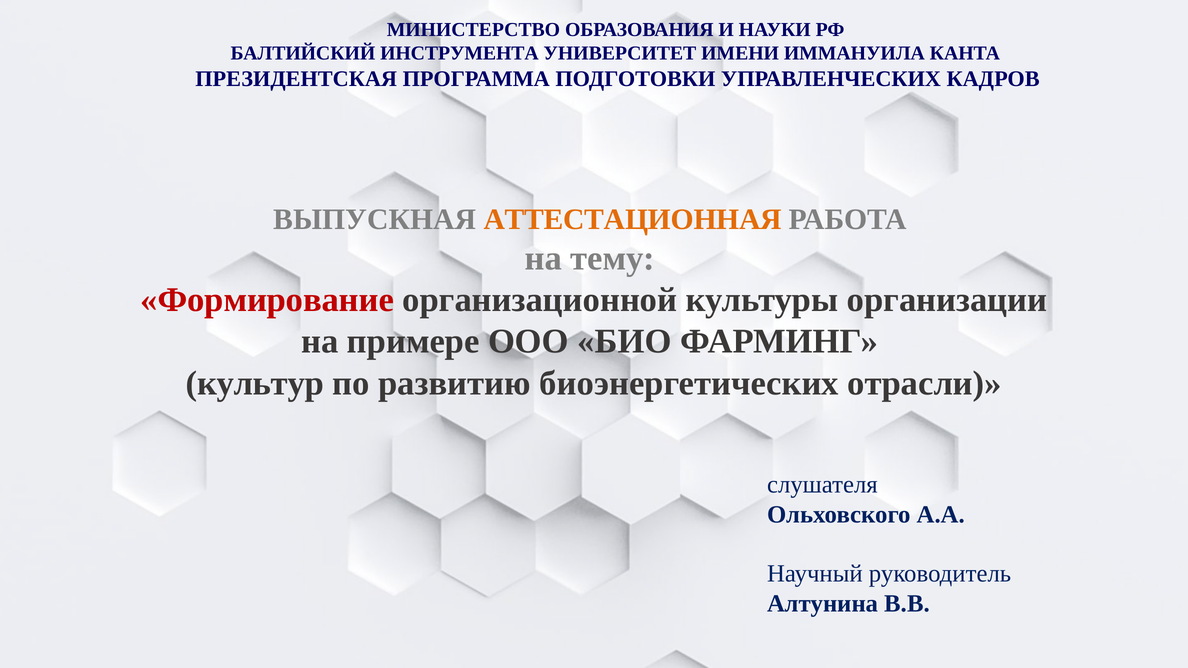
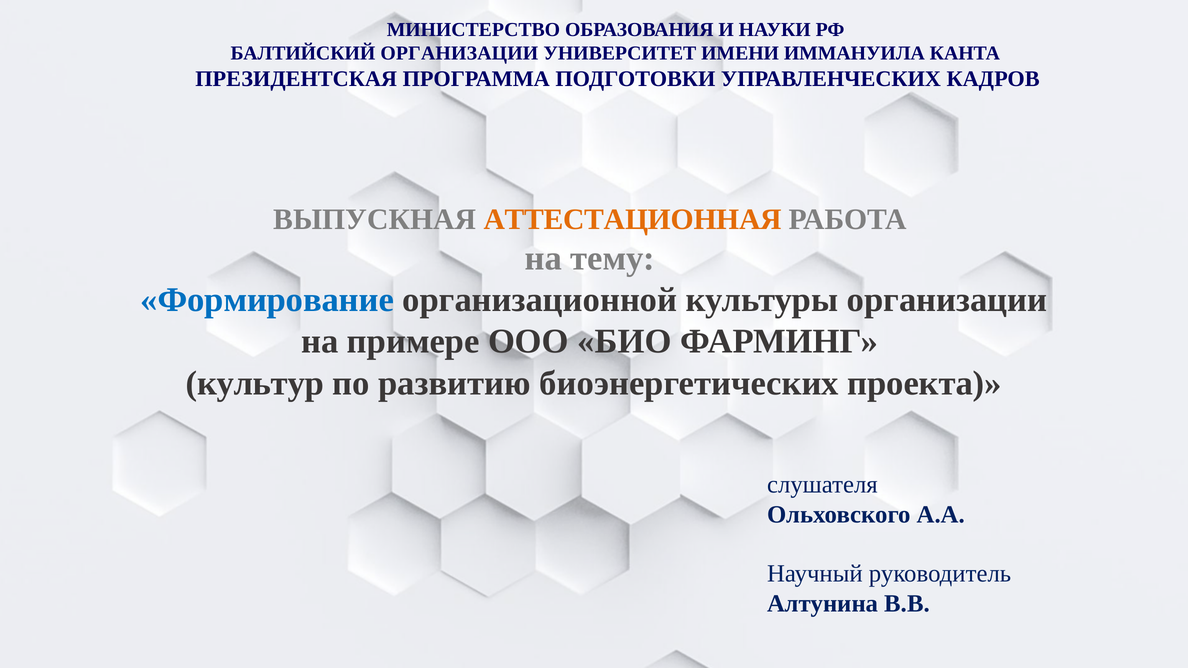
БАЛТИЙСКИЙ ИНСТРУМЕНТА: ИНСТРУМЕНТА -> ОРГАНИЗАЦИИ (459, 53)
Формирование colour: red -> blue (267, 300)
отрасли: отрасли -> проекта (925, 383)
